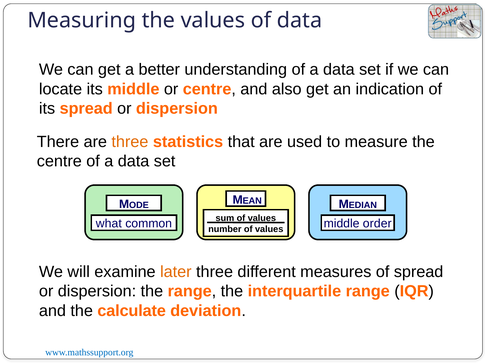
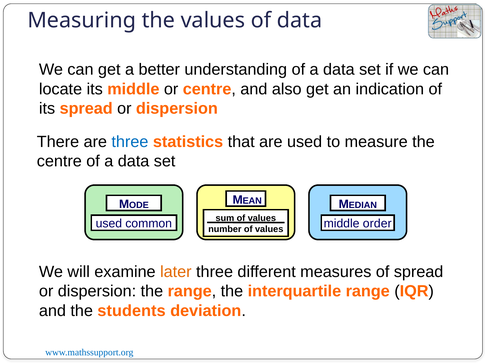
three colour: orange -> blue (130, 142)
what: what -> used (109, 224)
calculate: calculate -> students (132, 311)
